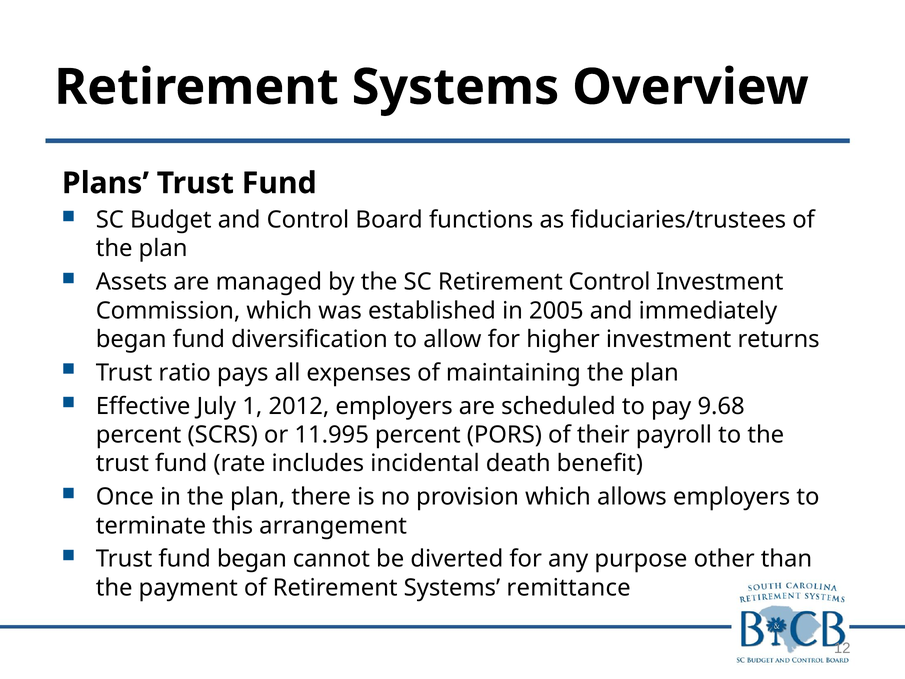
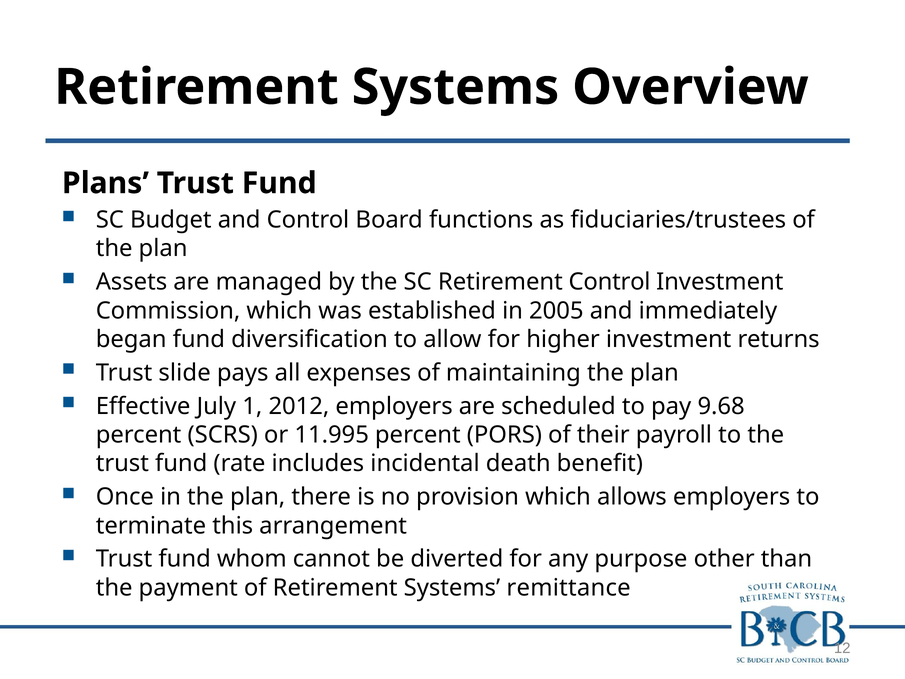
ratio: ratio -> slide (185, 373)
fund began: began -> whom (252, 559)
